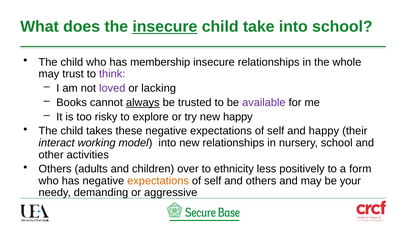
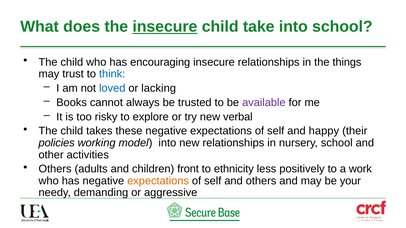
membership: membership -> encouraging (160, 62)
whole: whole -> things (347, 62)
think colour: purple -> blue (112, 74)
loved colour: purple -> blue (112, 88)
always underline: present -> none (143, 103)
new happy: happy -> verbal (238, 117)
interact: interact -> policies (57, 143)
over: over -> front (188, 169)
form: form -> work (360, 169)
